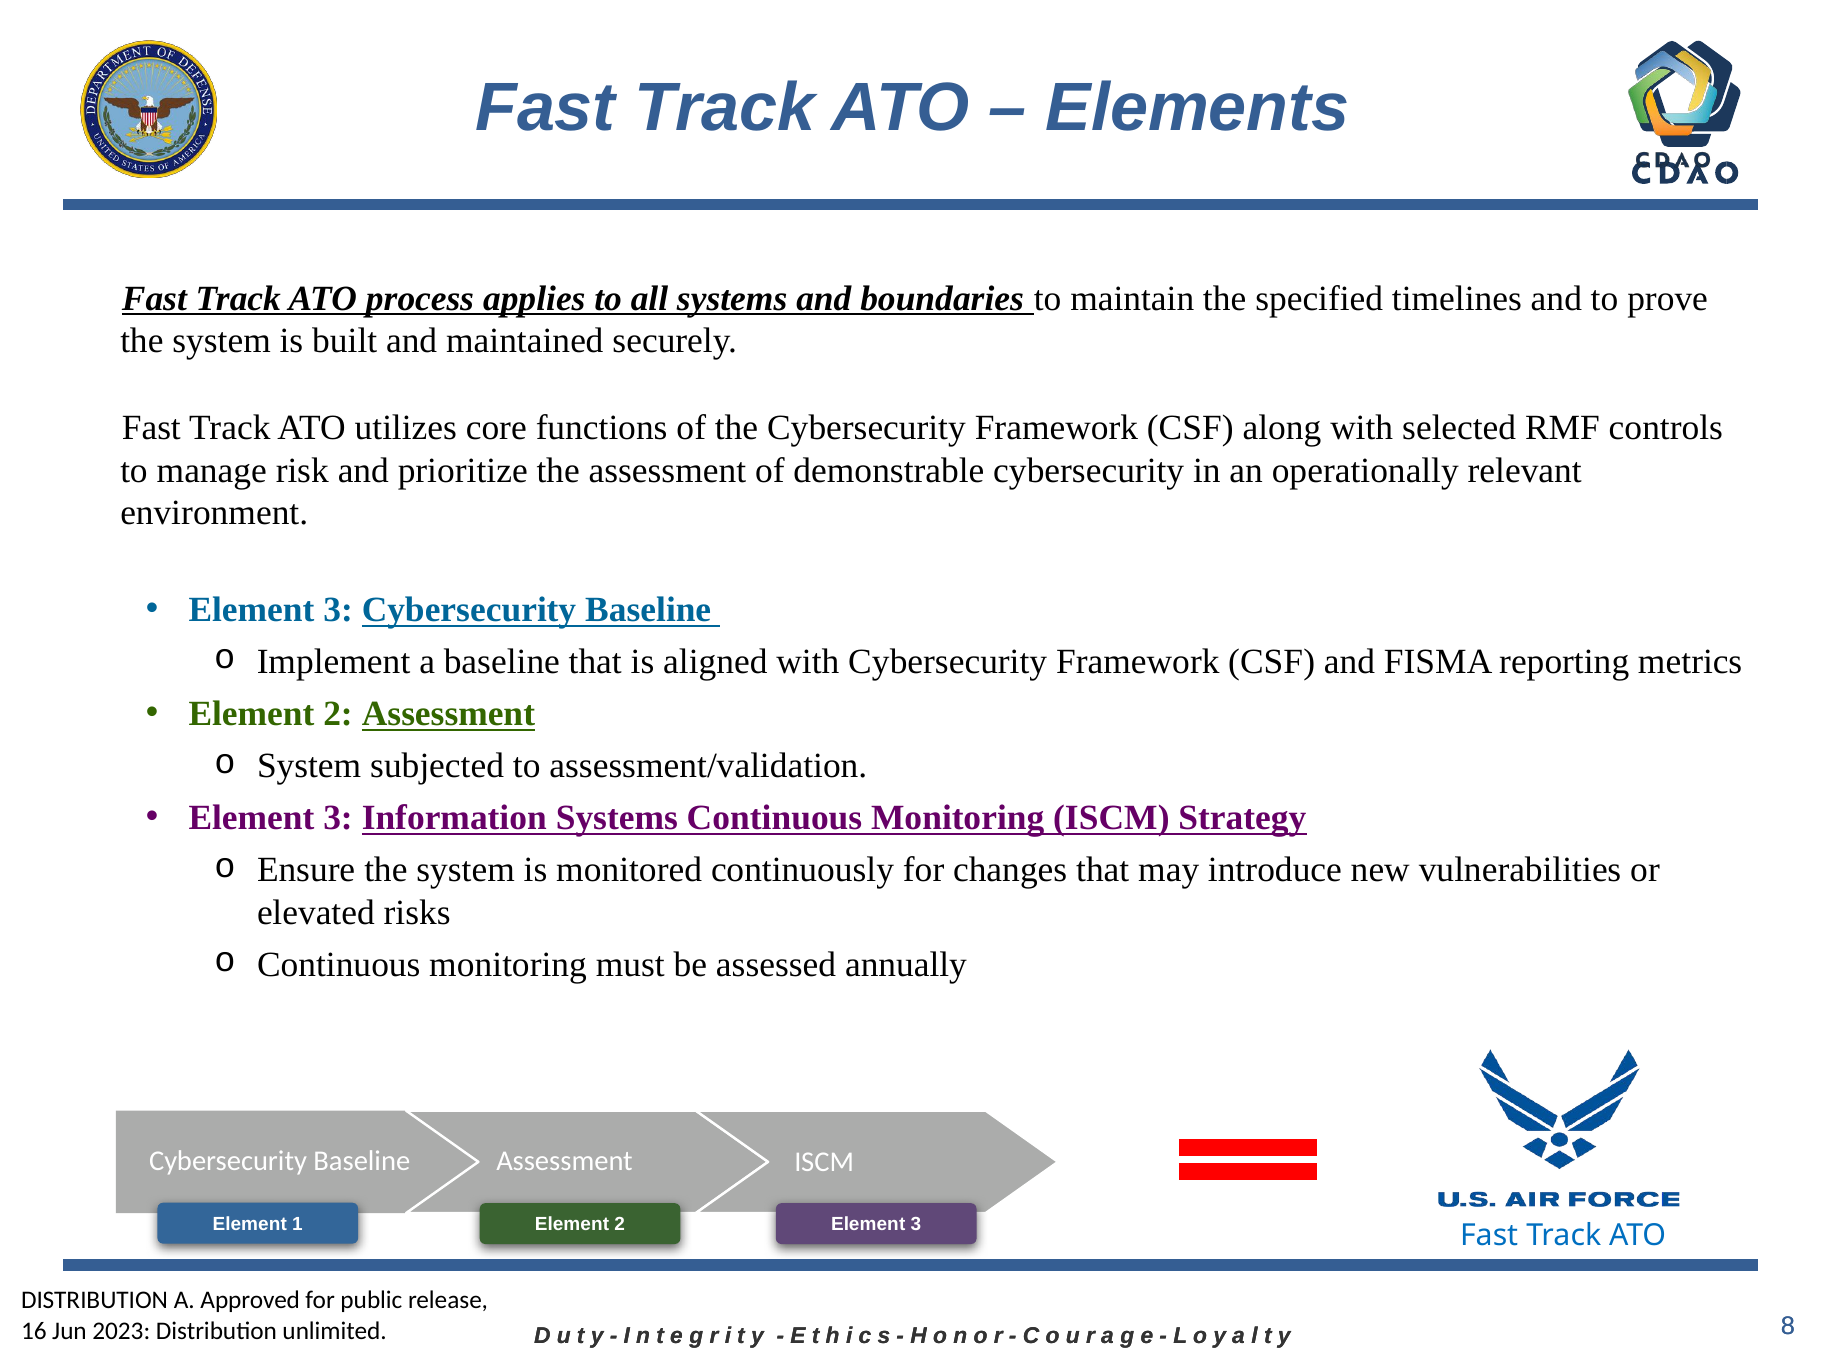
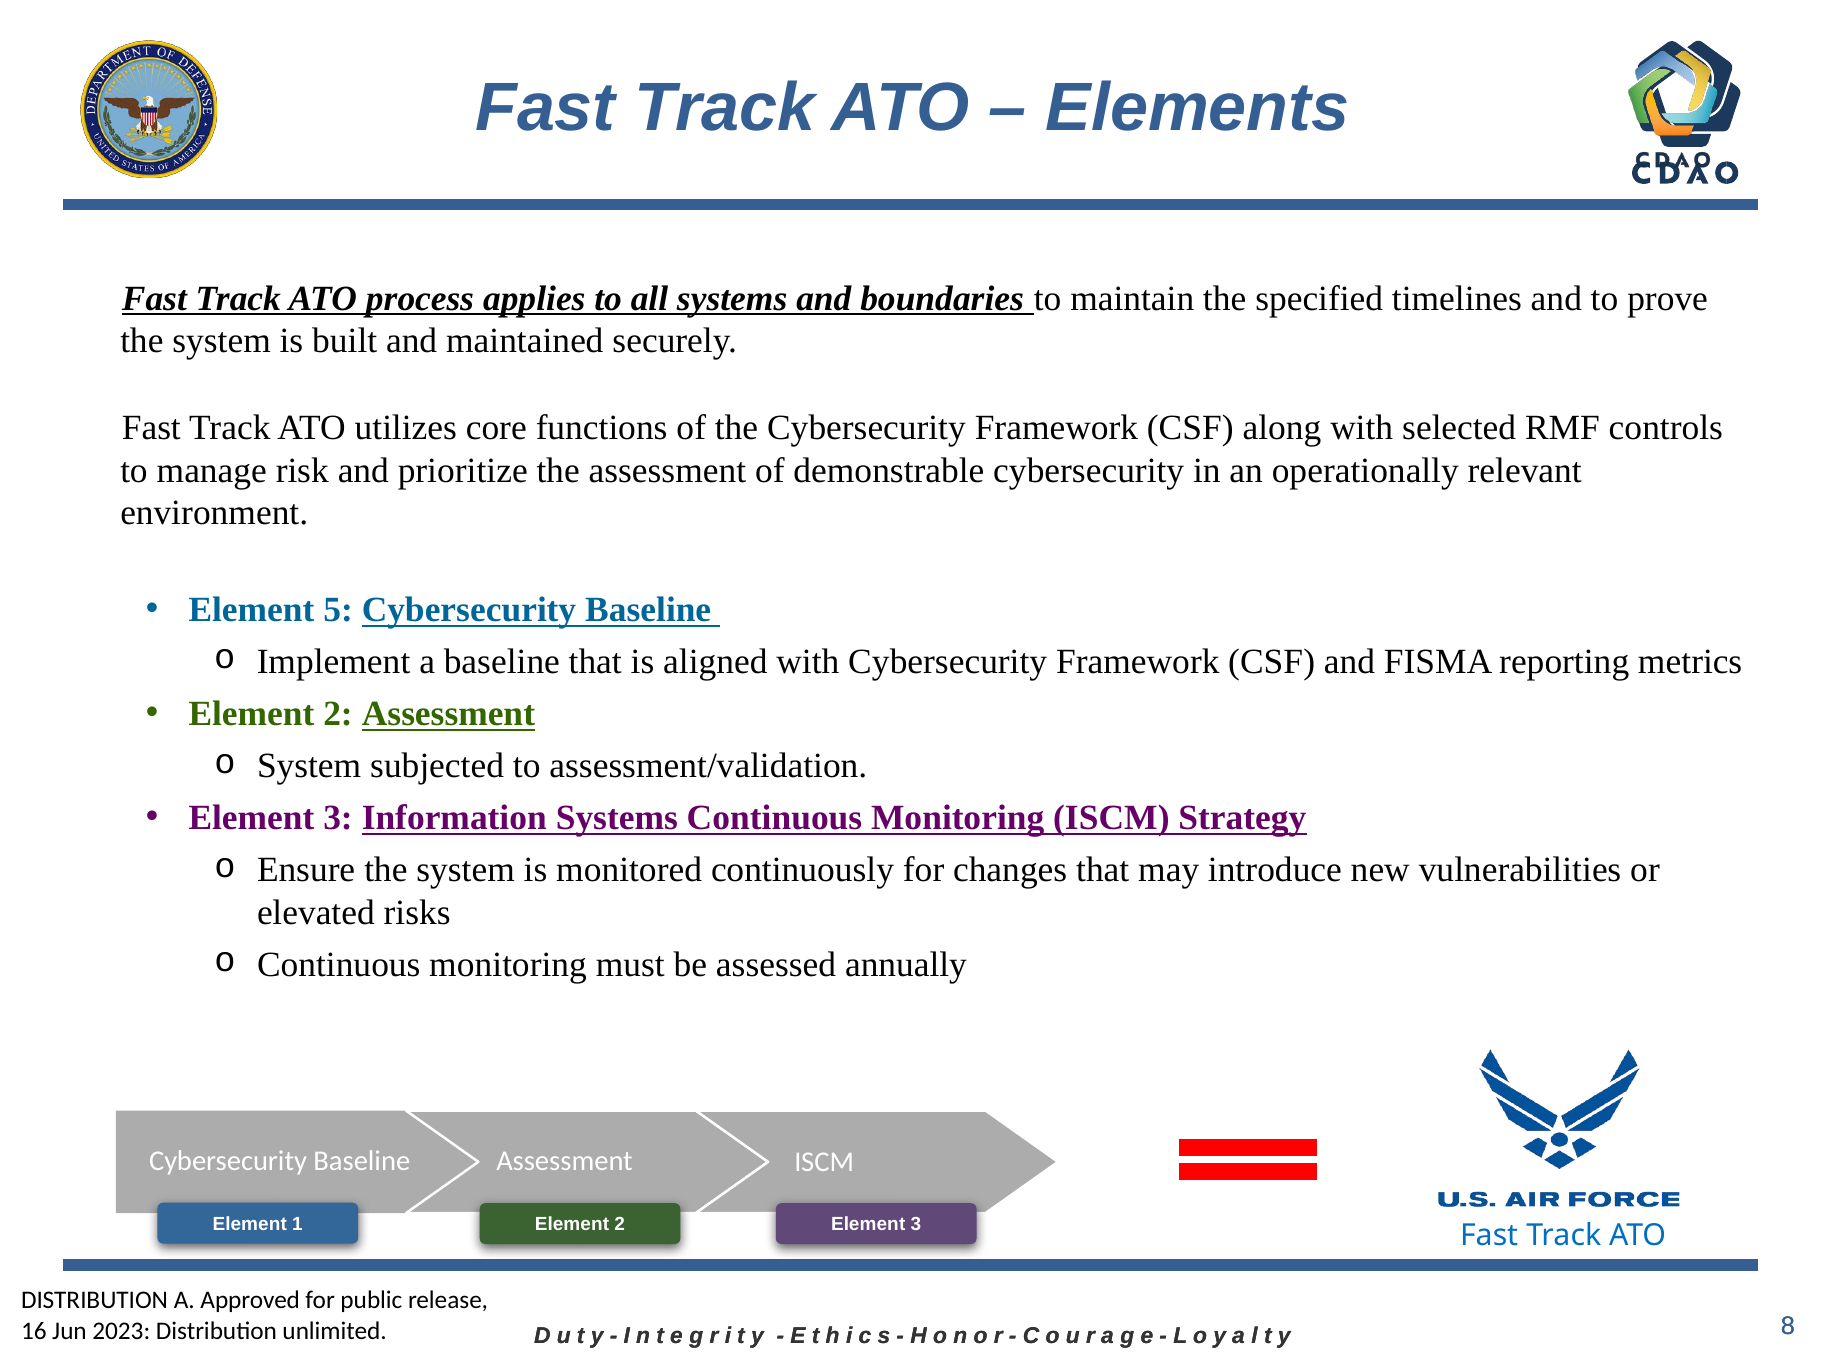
3: 3 -> 5 (338, 610)
